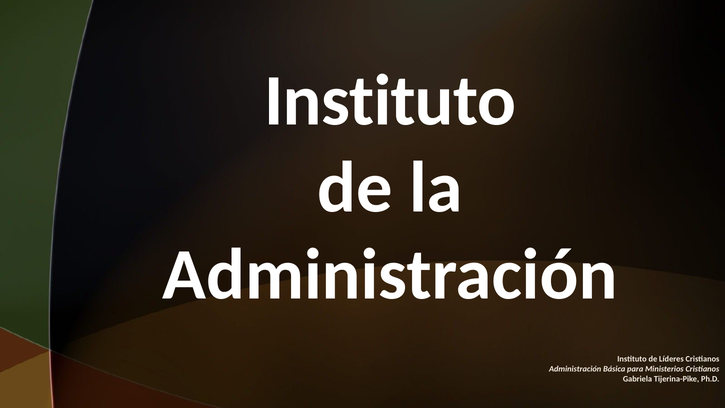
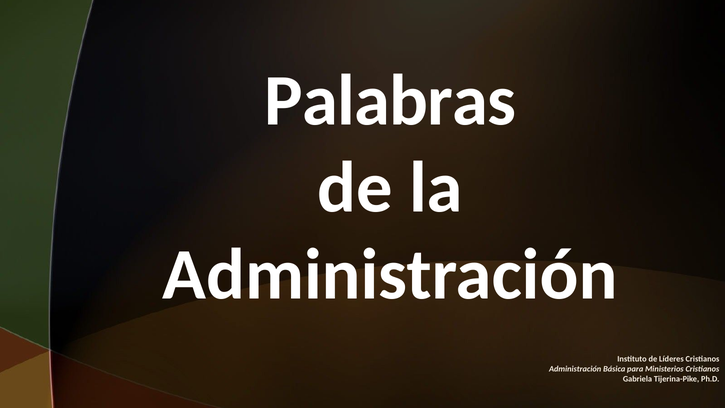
Instituto: Instituto -> Palabras (390, 101)
